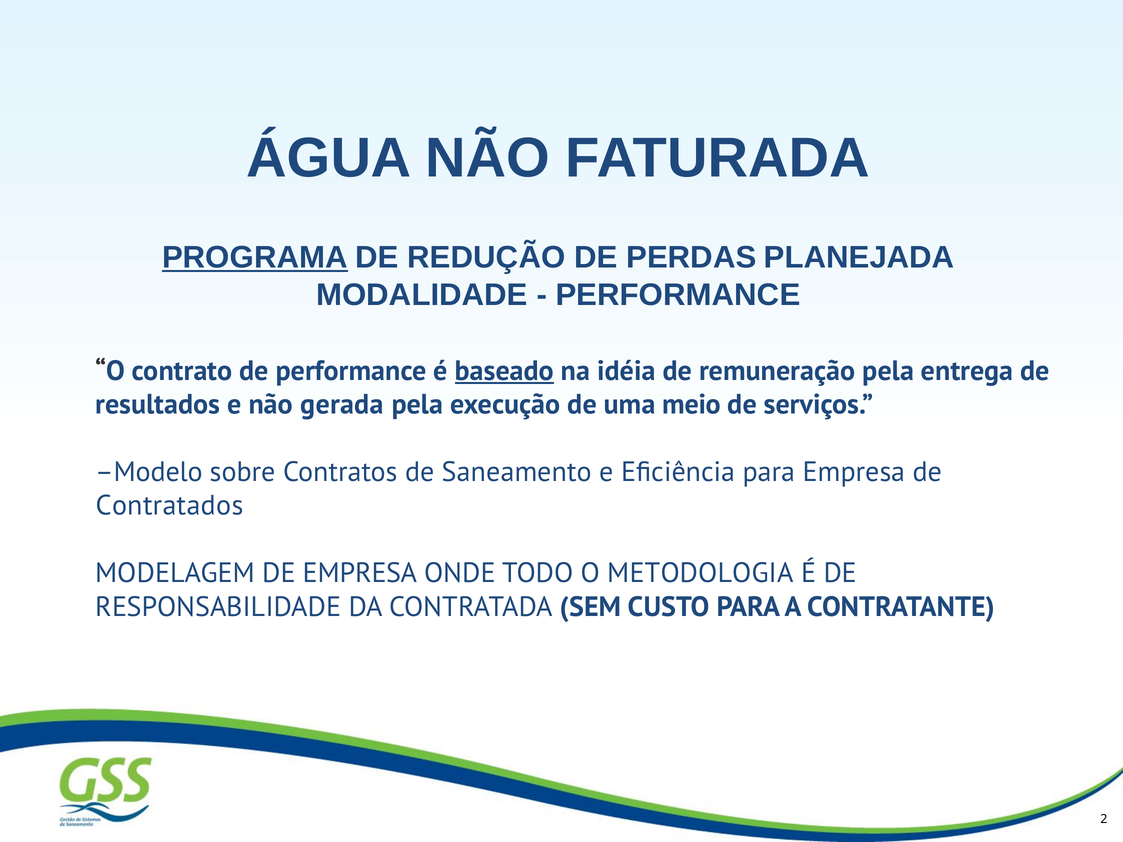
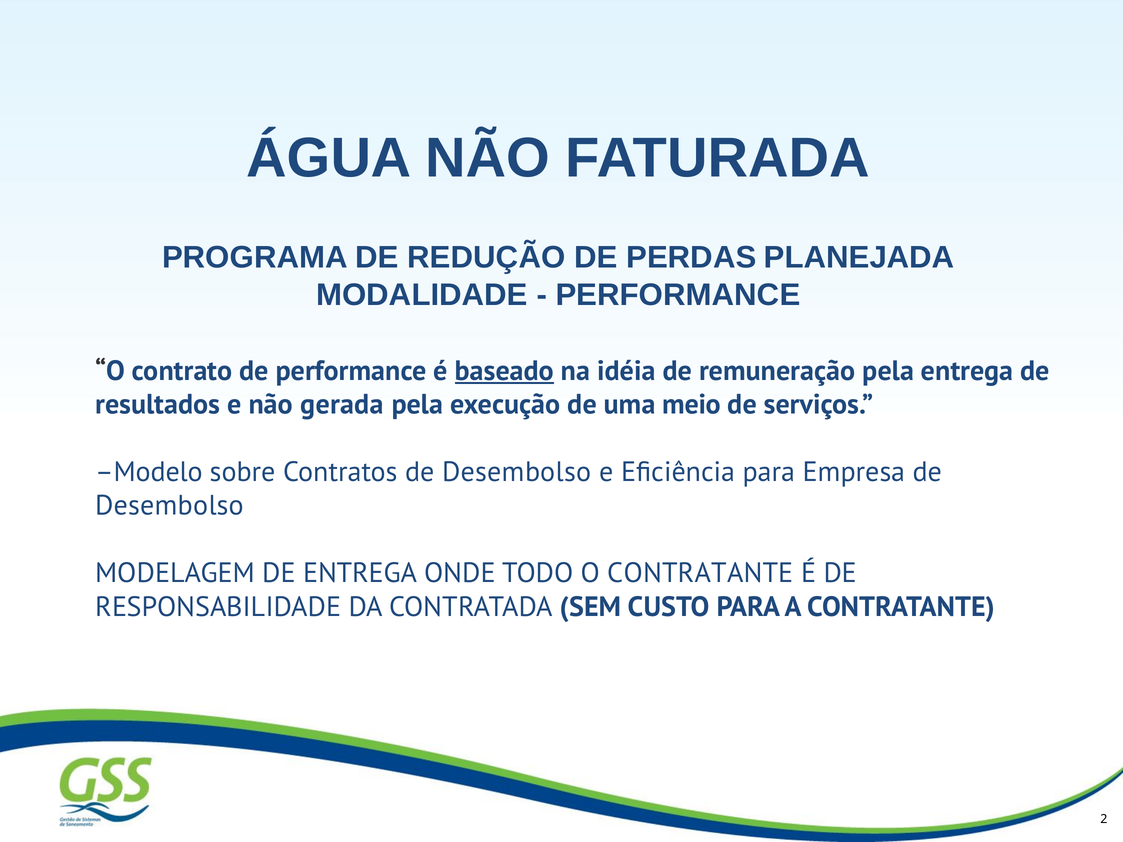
PROGRAMA underline: present -> none (255, 257)
Contratos de Saneamento: Saneamento -> Desembolso (517, 472)
Contratados: Contratados -> Desembolso (170, 506)
DE EMPRESA: EMPRESA -> ENTREGA (360, 573)
O METODOLOGIA: METODOLOGIA -> CONTRATANTE (700, 573)
